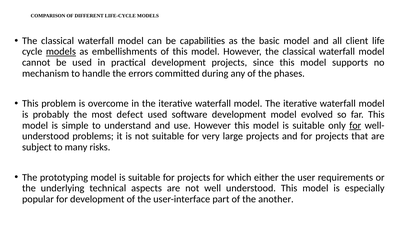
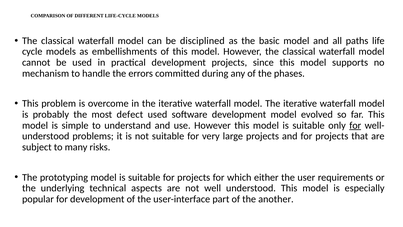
capabilities: capabilities -> disciplined (202, 41)
client: client -> paths (357, 41)
models underline: present -> none (61, 52)
